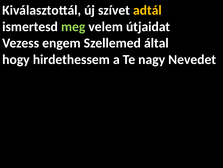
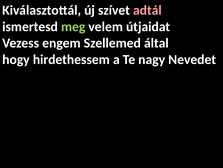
adtál colour: yellow -> pink (147, 10)
